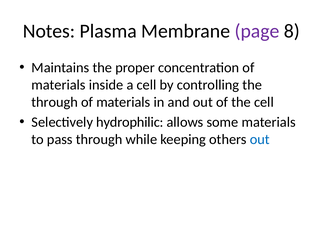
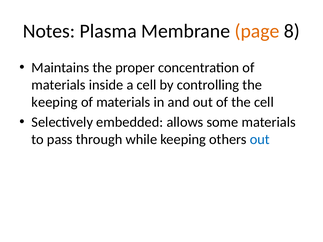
page colour: purple -> orange (257, 31)
through: through -> keeping (55, 102)
hydrophilic: hydrophilic -> embedded (130, 122)
